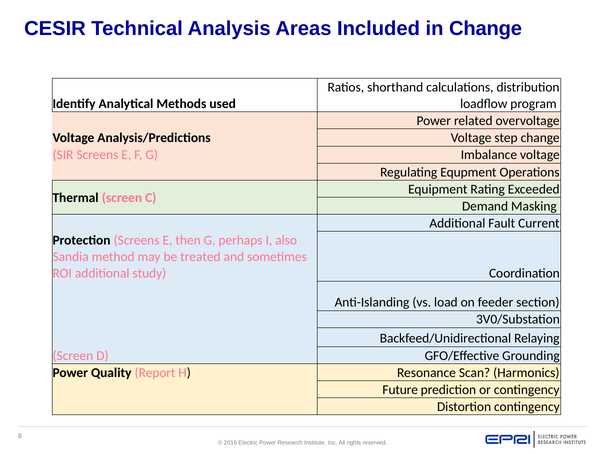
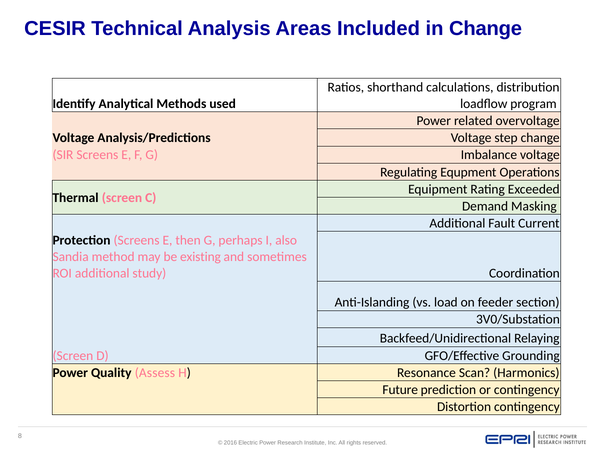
treated: treated -> existing (200, 257)
Report: Report -> Assess (155, 372)
